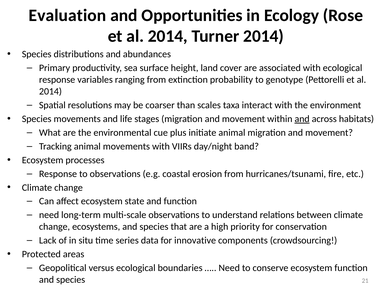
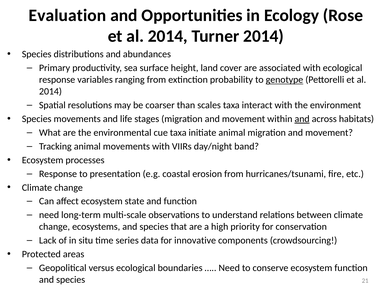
genotype underline: none -> present (284, 80)
cue plus: plus -> taxa (178, 133)
to observations: observations -> presentation (115, 174)
